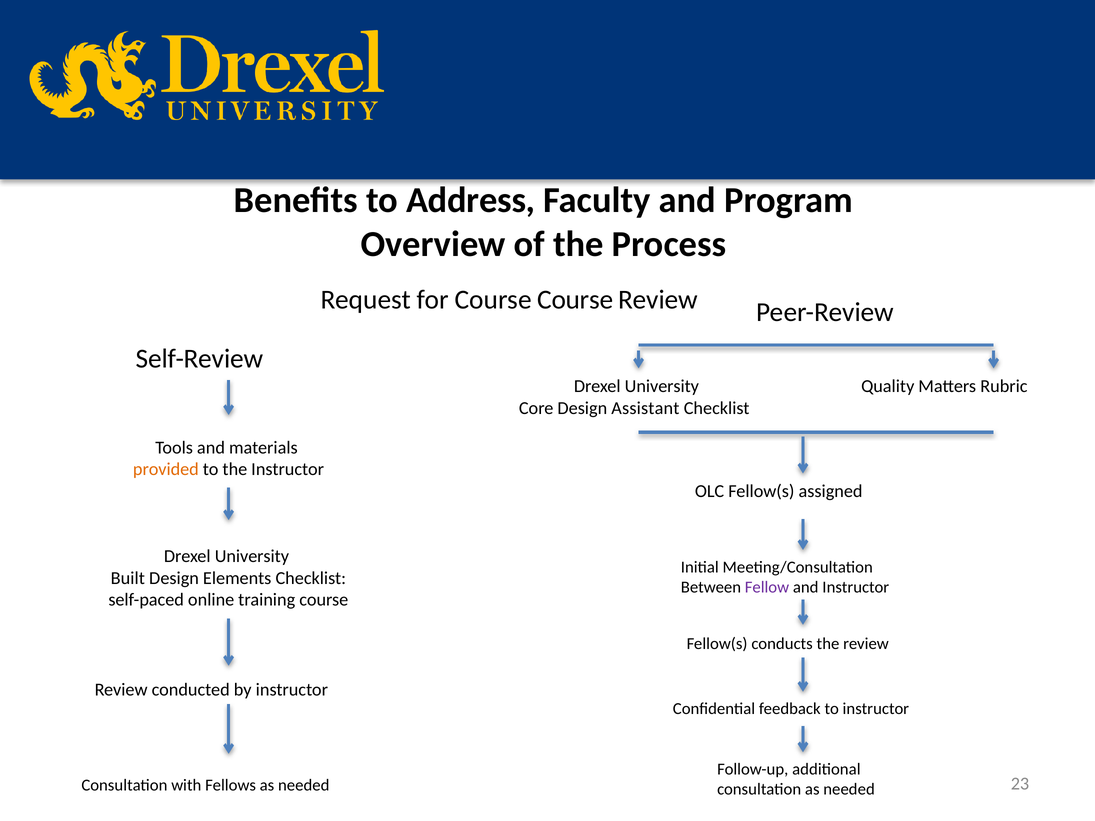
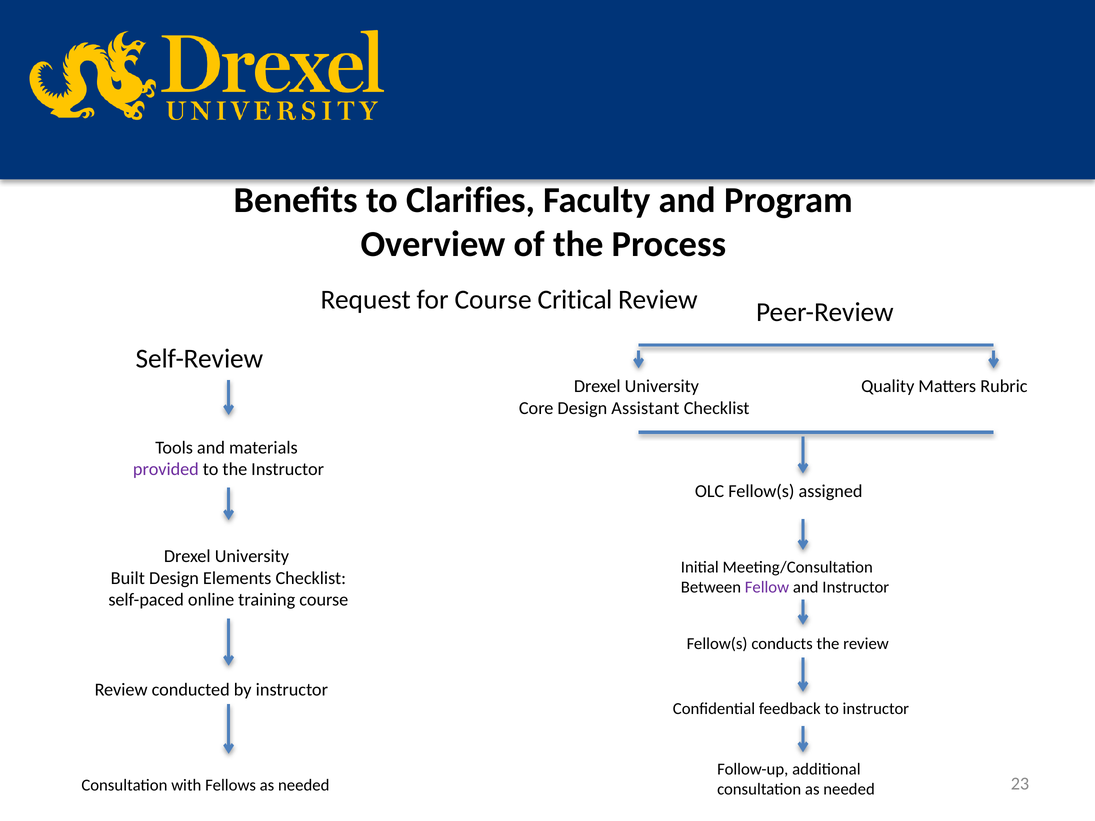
Address: Address -> Clarifies (471, 200)
Course Course: Course -> Critical (575, 300)
provided colour: orange -> purple (166, 470)
